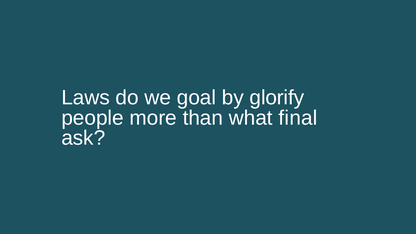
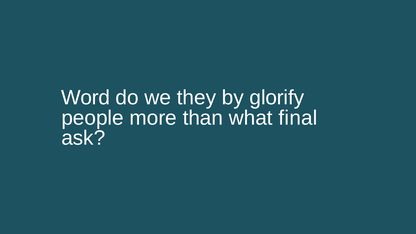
Laws: Laws -> Word (86, 98)
goal: goal -> they (196, 98)
